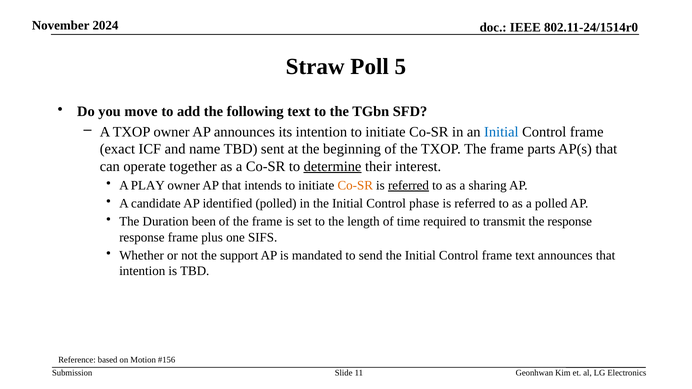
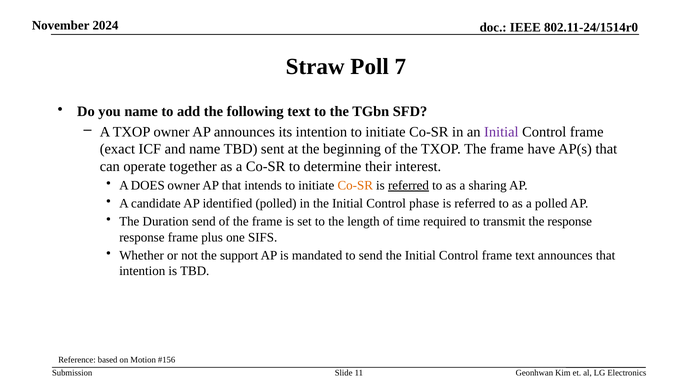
5: 5 -> 7 (400, 66)
you move: move -> name (141, 112)
Initial colour: blue -> purple (501, 132)
parts: parts -> have (541, 149)
determine underline: present -> none (333, 167)
PLAY: PLAY -> DOES (148, 185)
Duration been: been -> send (204, 222)
